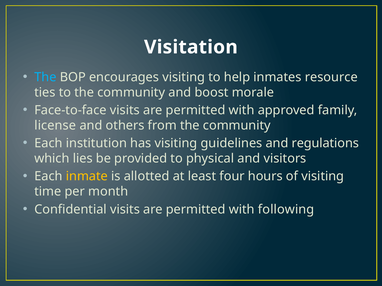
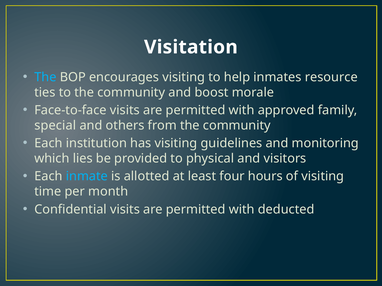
license: license -> special (55, 126)
regulations: regulations -> monitoring (325, 143)
inmate colour: yellow -> light blue (87, 177)
following: following -> deducted (286, 210)
